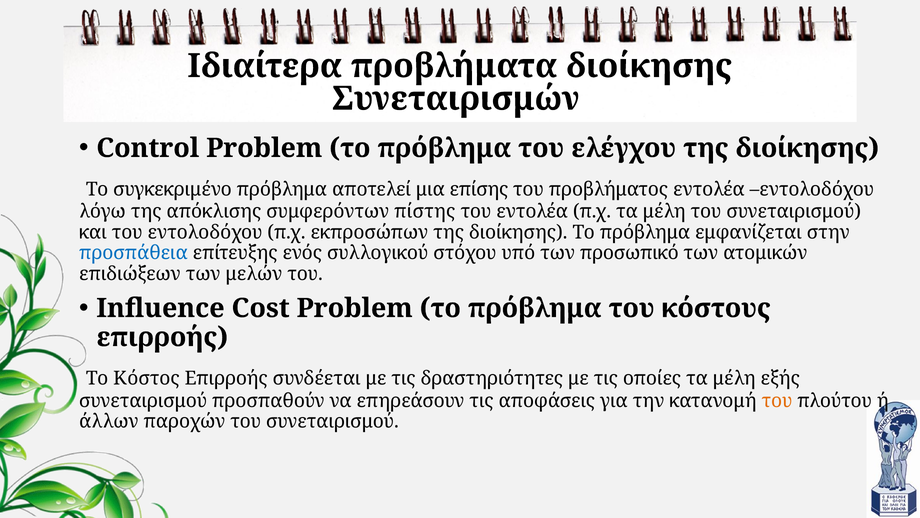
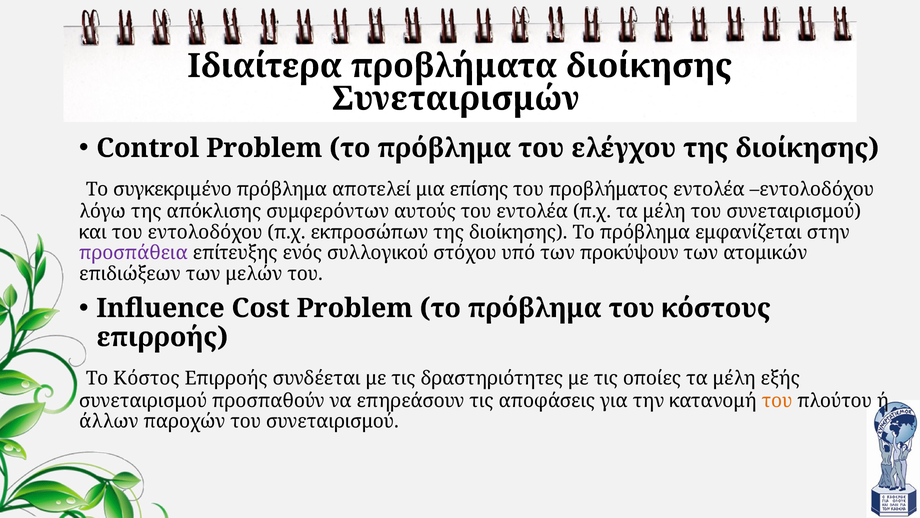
πίστης: πίστης -> αυτούς (425, 211)
προσπάθεια colour: blue -> purple (133, 253)
προσωπικό: προσωπικό -> προκύψουν (629, 253)
